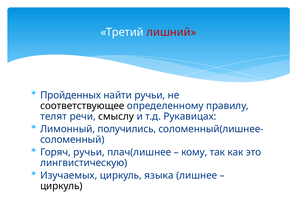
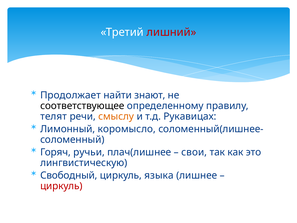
Пройденных: Пройденных -> Продолжает (71, 95)
найти ручьи: ручьи -> знают (150, 95)
смыслу colour: black -> orange (116, 116)
получились: получились -> коромысло (127, 129)
кому: кому -> свои (194, 152)
Изучаемых: Изучаемых -> Свободный (69, 175)
циркуль colour: black -> red (61, 186)
